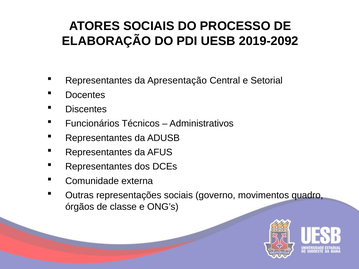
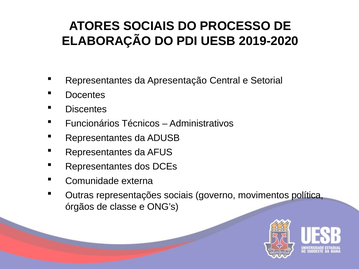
2019-2092: 2019-2092 -> 2019-2020 (269, 41)
quadro: quadro -> política (307, 195)
